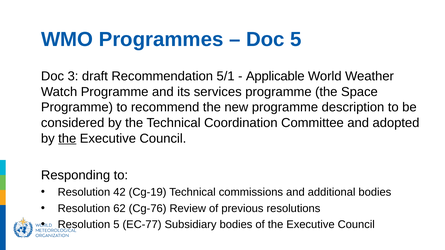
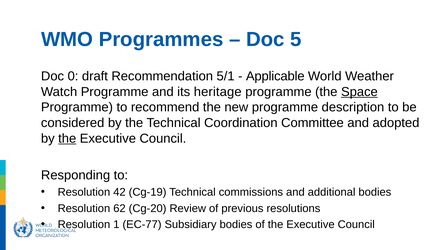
3: 3 -> 0 (73, 76)
services: services -> heritage (218, 92)
Space underline: none -> present (359, 92)
Cg-76: Cg-76 -> Cg-20 (148, 209)
Resolution 5: 5 -> 1 (116, 225)
